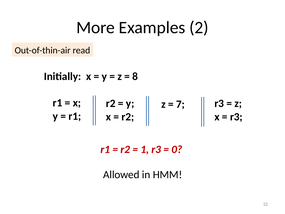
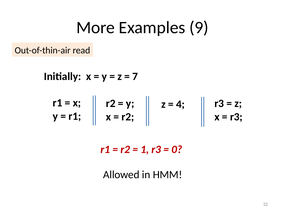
2: 2 -> 9 (199, 28)
8: 8 -> 7 (135, 76)
7: 7 -> 4 (180, 104)
